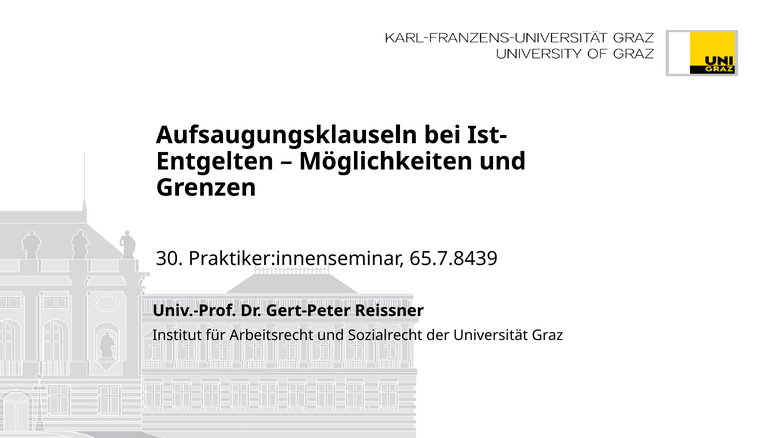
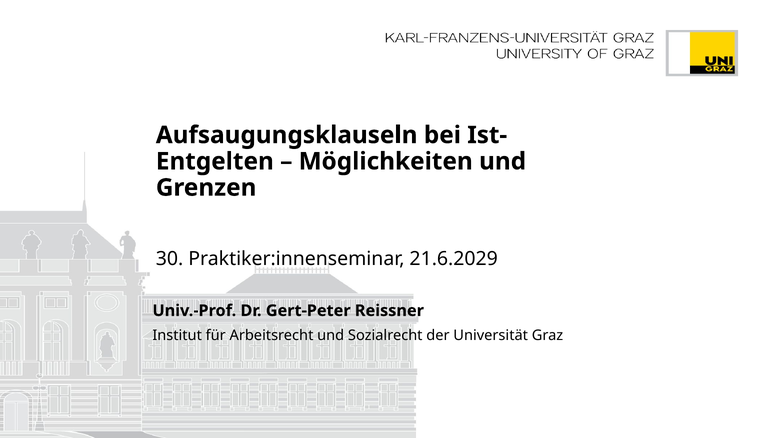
65.7.8439: 65.7.8439 -> 21.6.2029 (454, 259)
